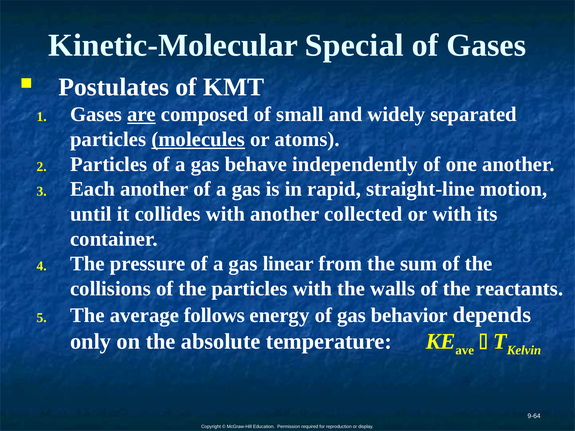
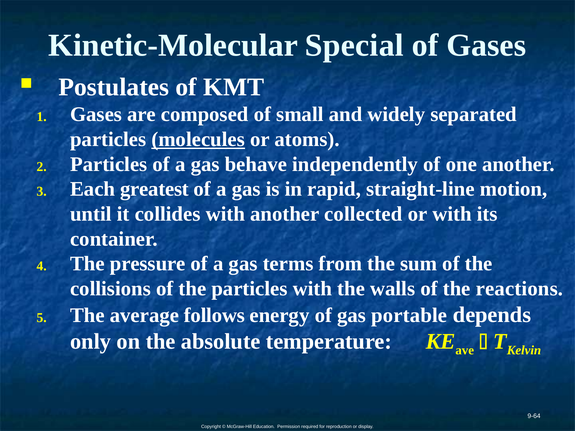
are underline: present -> none (141, 115)
Each another: another -> greatest (154, 189)
linear: linear -> terms (288, 264)
reactants: reactants -> reactions (519, 289)
behavior: behavior -> portable (409, 315)
